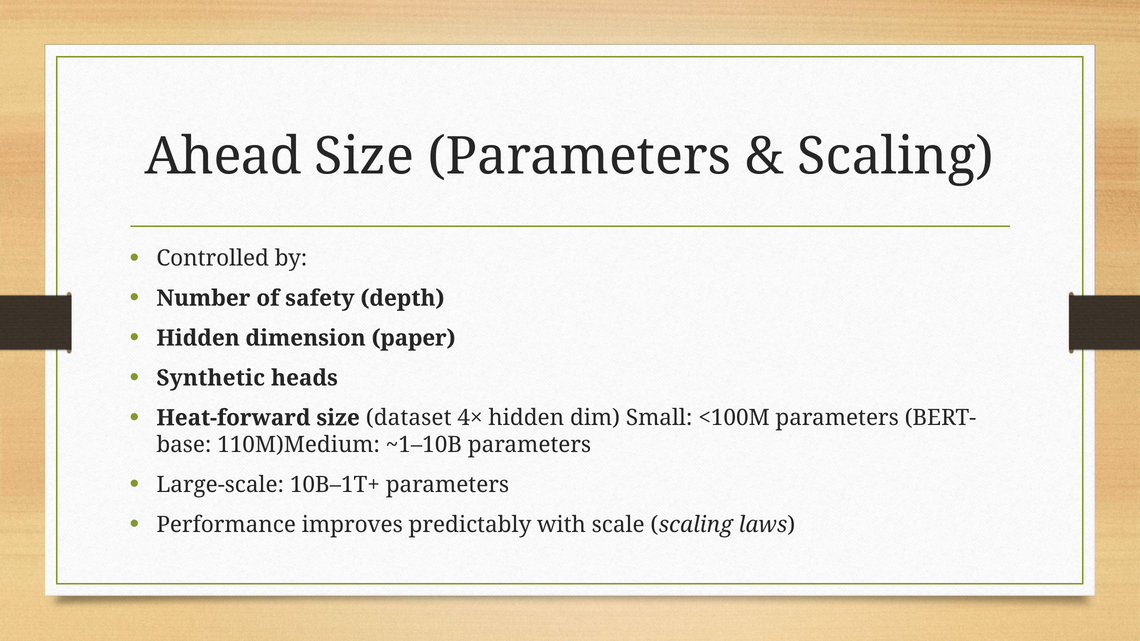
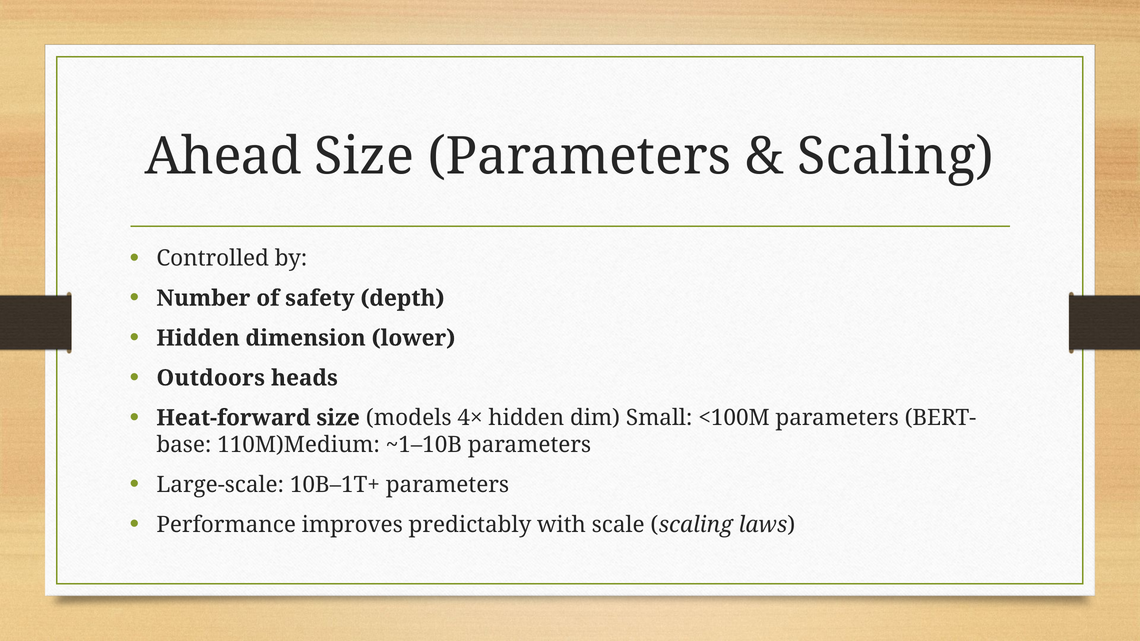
paper: paper -> lower (413, 338)
Synthetic: Synthetic -> Outdoors (211, 378)
dataset: dataset -> models (409, 418)
